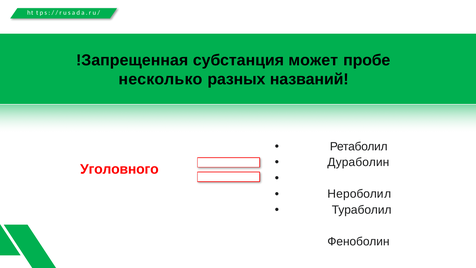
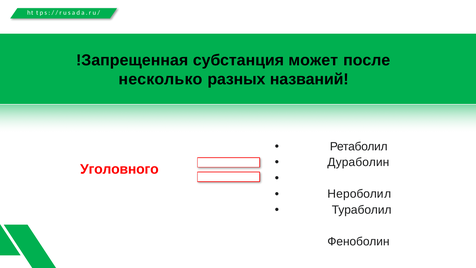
пробе: пробе -> после (367, 60)
